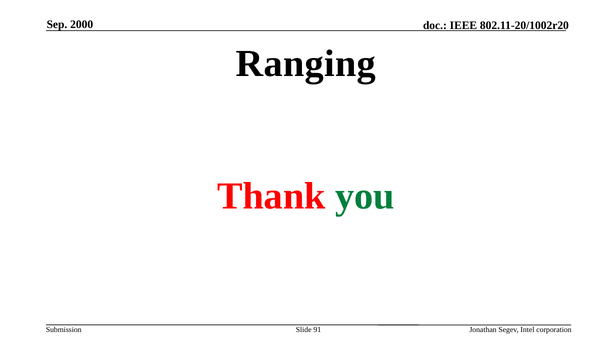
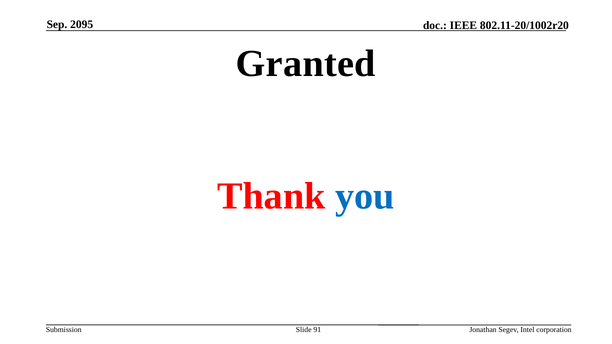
2000: 2000 -> 2095 (82, 24)
Ranging: Ranging -> Granted (306, 64)
you colour: green -> blue (365, 196)
